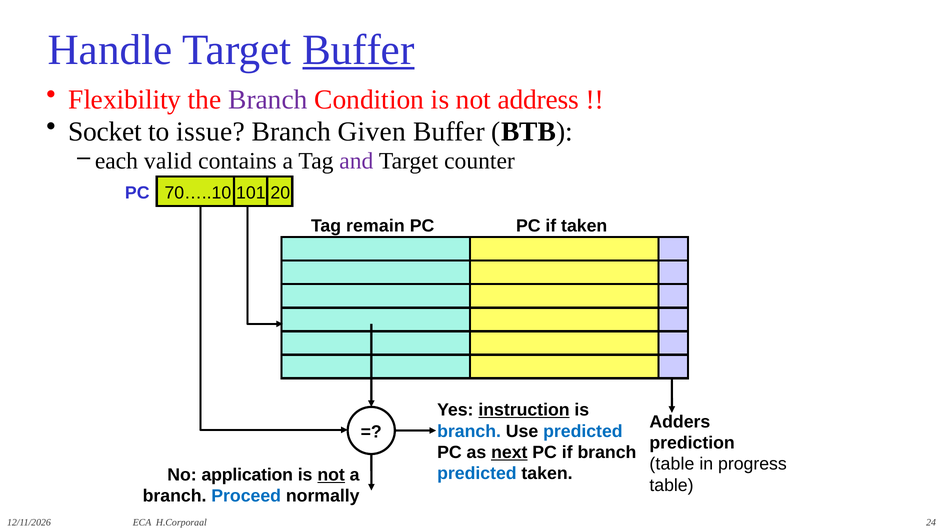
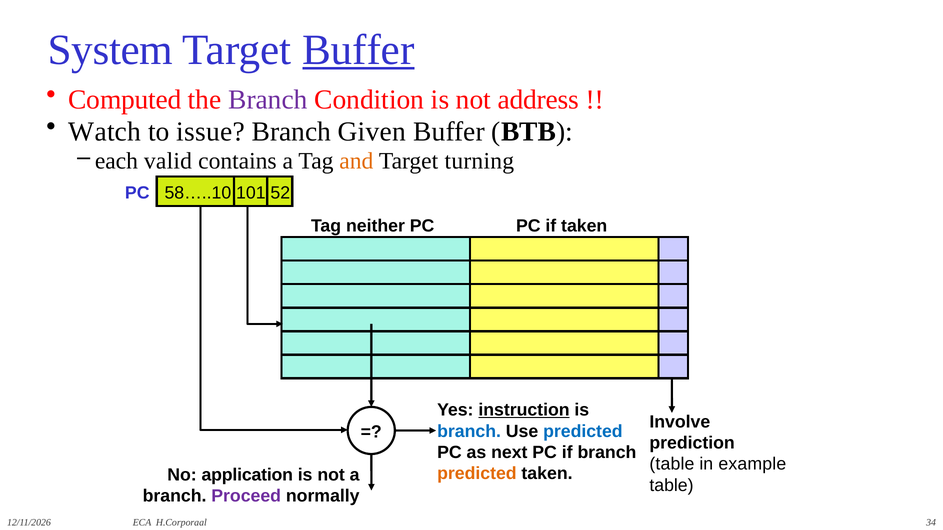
Handle: Handle -> System (110, 50)
Flexibility: Flexibility -> Computed (125, 100)
Socket: Socket -> Watch (105, 132)
and colour: purple -> orange (356, 161)
counter: counter -> turning (479, 161)
70…..10: 70…..10 -> 58…..10 (198, 193)
20: 20 -> 52 (280, 193)
remain: remain -> neither (375, 226)
Adders: Adders -> Involve (680, 422)
next underline: present -> none (509, 453)
progress: progress -> example (752, 465)
predicted colour: blue -> orange (477, 474)
not underline: present -> none (331, 475)
Proceed colour: blue -> purple (246, 496)
24: 24 -> 34 (931, 523)
